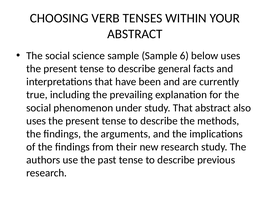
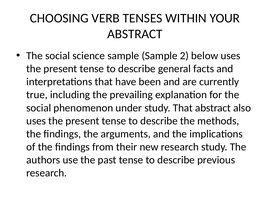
6: 6 -> 2 (184, 56)
